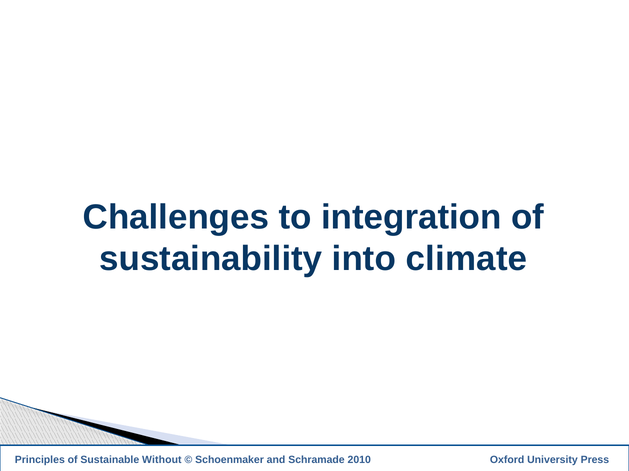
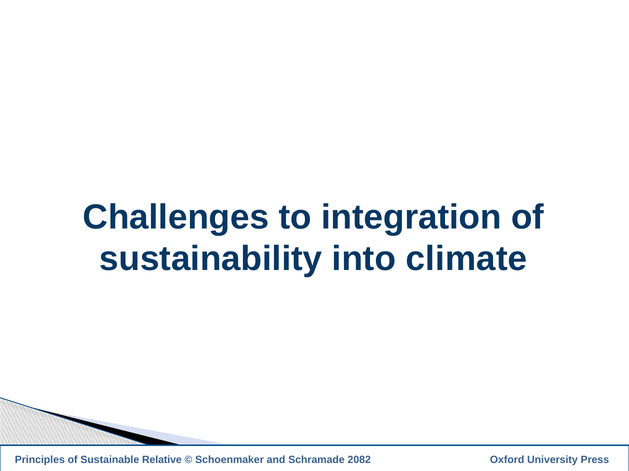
Without: Without -> Relative (162, 460)
2010: 2010 -> 2082 (359, 460)
